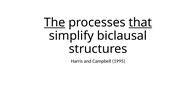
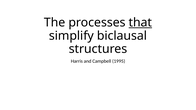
The underline: present -> none (55, 23)
